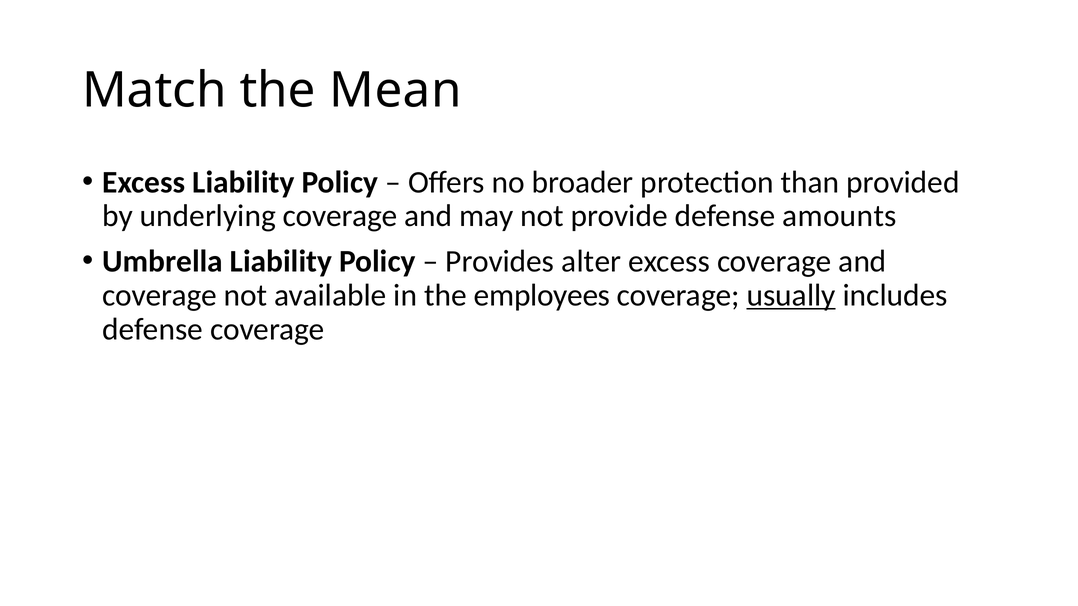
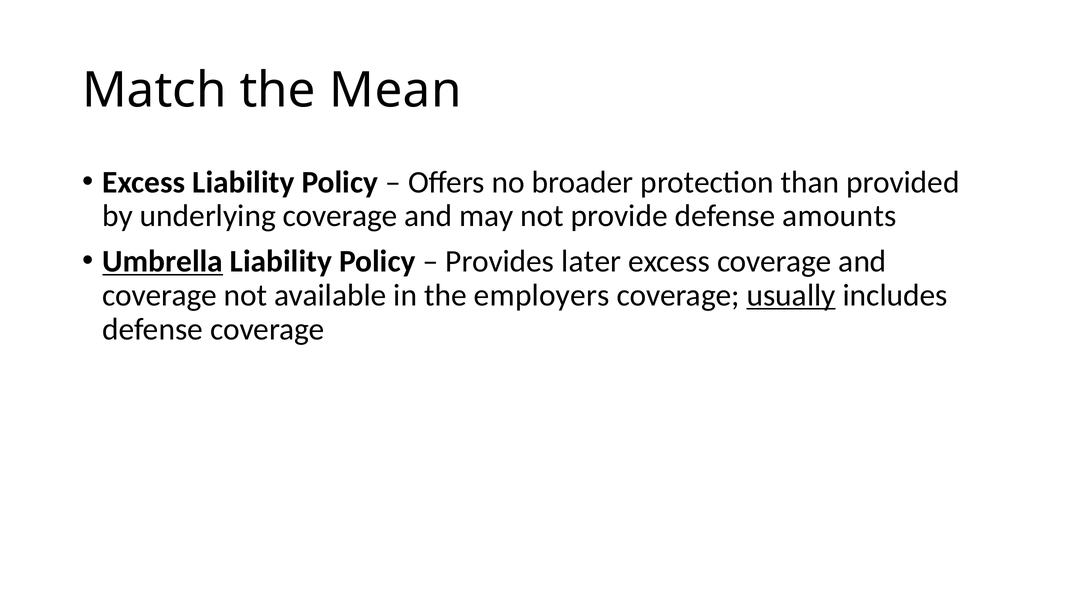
Umbrella underline: none -> present (163, 261)
alter: alter -> later (591, 261)
employees: employees -> employers (542, 295)
